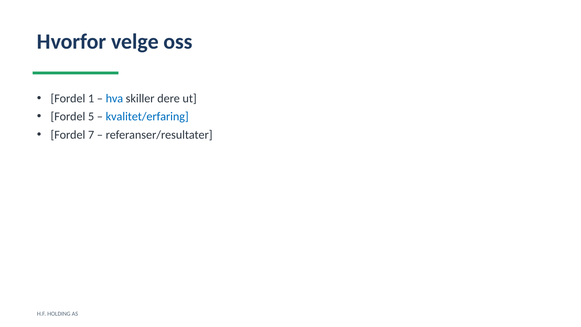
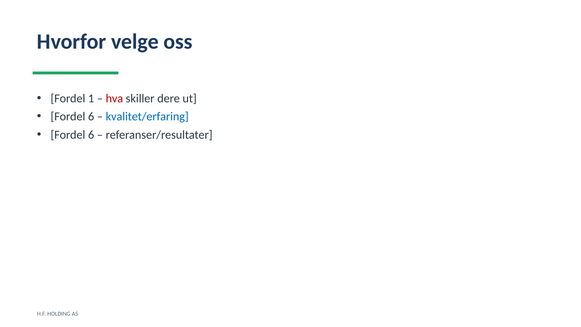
hva colour: blue -> red (114, 98)
5: 5 -> 6 (91, 117)
7: 7 -> 6 (91, 135)
